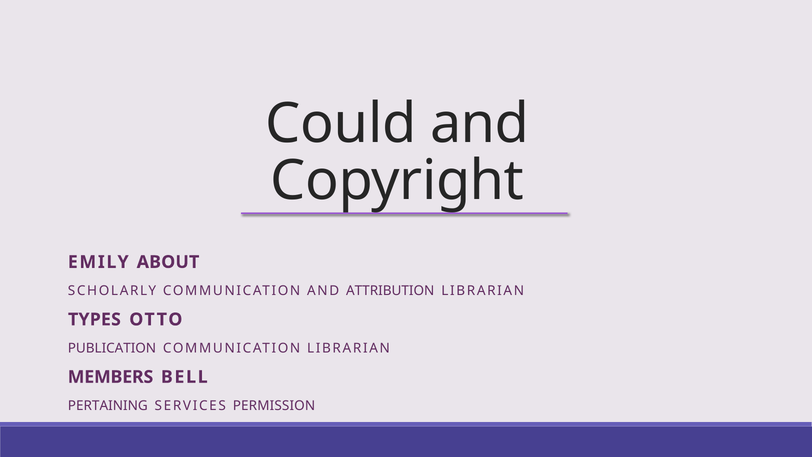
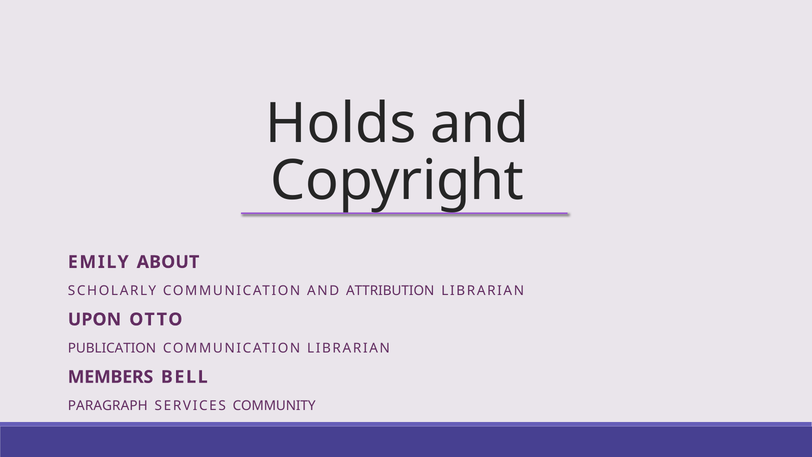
Could: Could -> Holds (341, 124)
TYPES: TYPES -> UPON (94, 319)
PERTAINING: PERTAINING -> PARAGRAPH (108, 406)
PERMISSION: PERMISSION -> COMMUNITY (274, 406)
